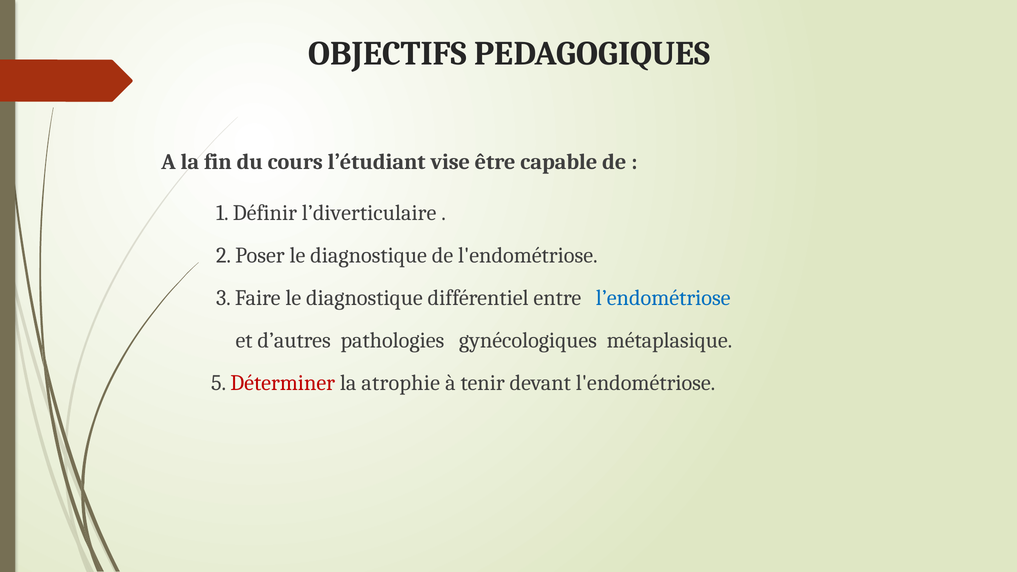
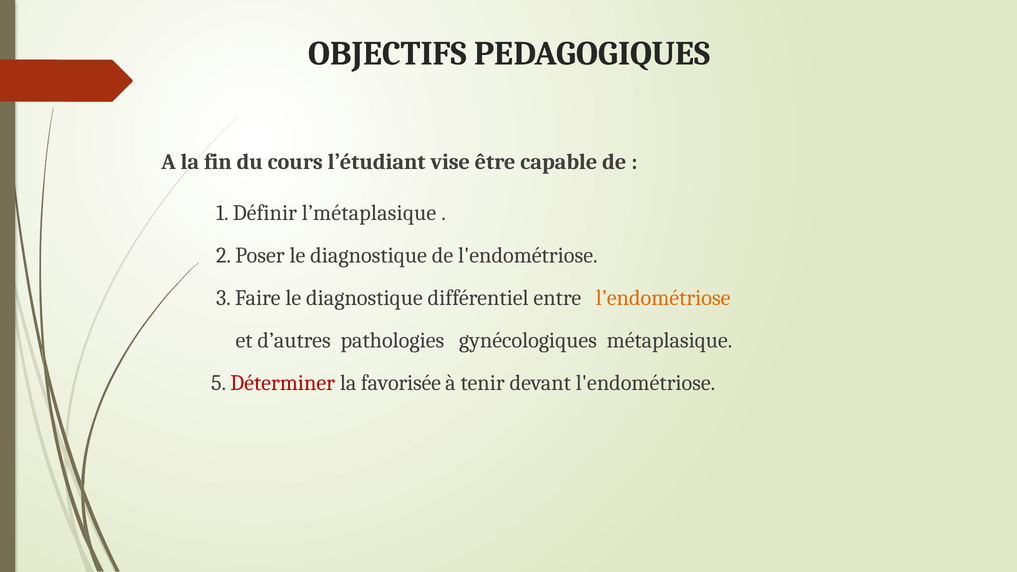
l’diverticulaire: l’diverticulaire -> l’métaplasique (369, 213)
l’endométriose colour: blue -> orange (663, 298)
atrophie: atrophie -> favorisée (401, 383)
